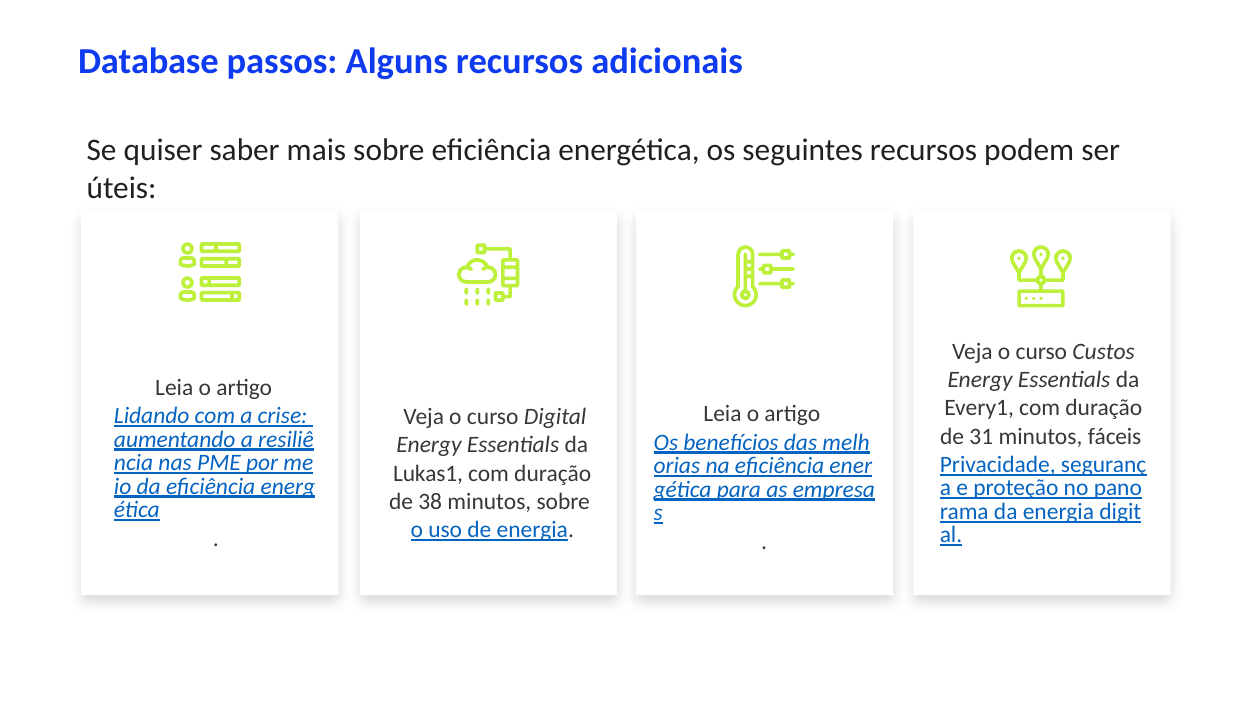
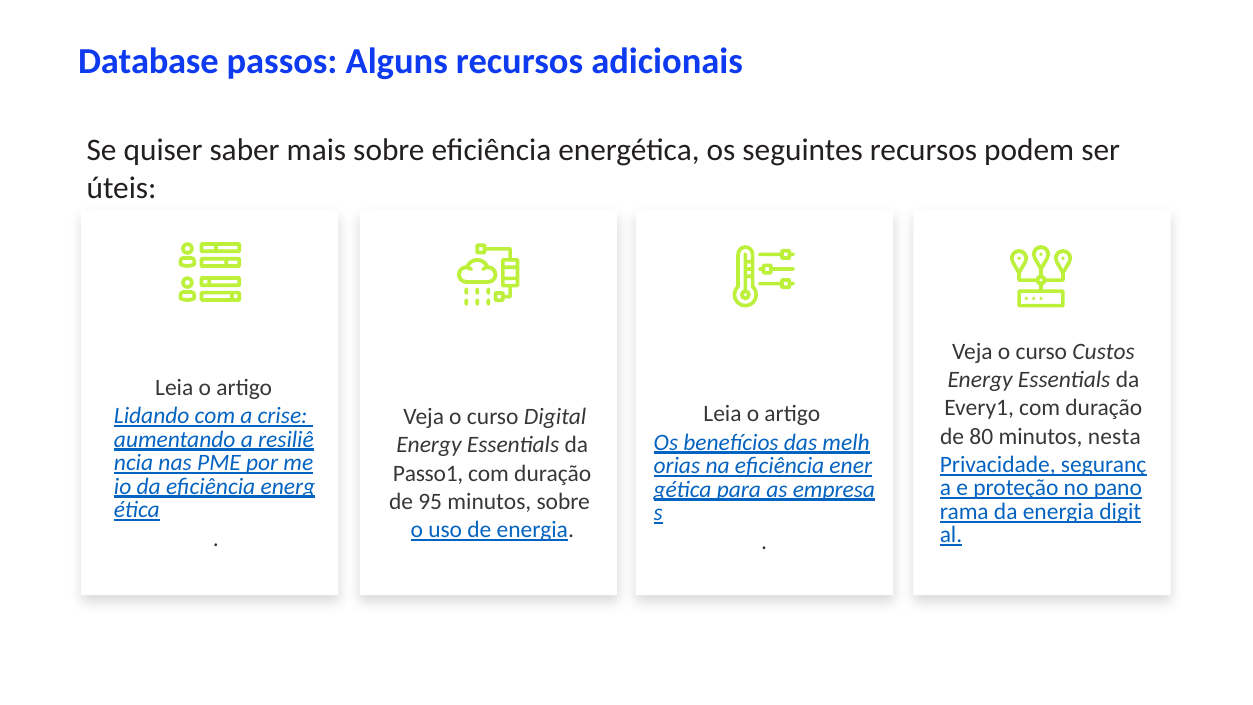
31: 31 -> 80 (981, 436)
fáceis: fáceis -> nesta (1114, 436)
Lukas1: Lukas1 -> Passo1 (428, 473)
38: 38 -> 95 (430, 501)
